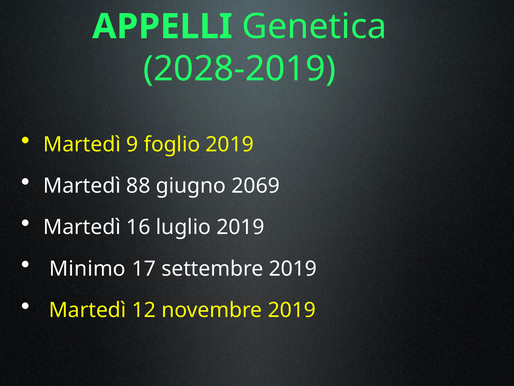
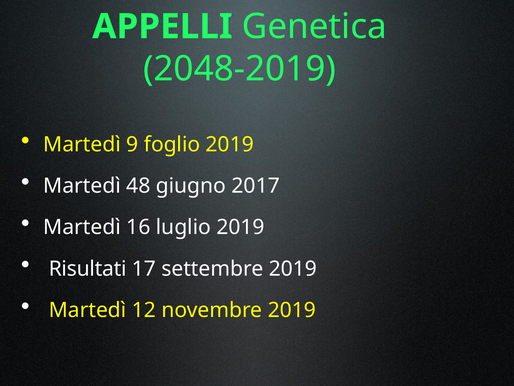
2028-2019: 2028-2019 -> 2048-2019 (240, 69)
88: 88 -> 48 (138, 186)
2069: 2069 -> 2017 (256, 186)
Minimo: Minimo -> Risultati (88, 268)
